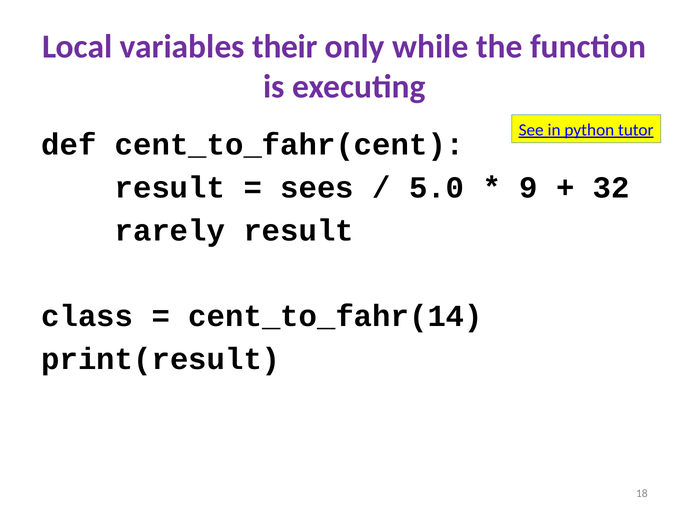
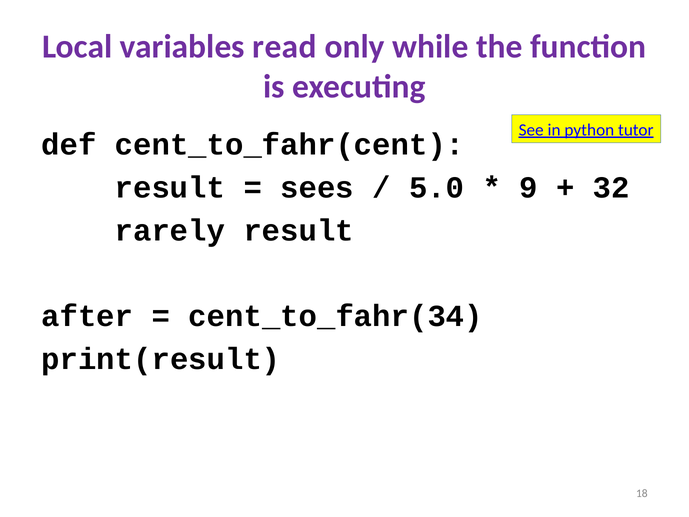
their: their -> read (285, 47)
class: class -> after (87, 316)
cent_to_fahr(14: cent_to_fahr(14 -> cent_to_fahr(34 (336, 316)
